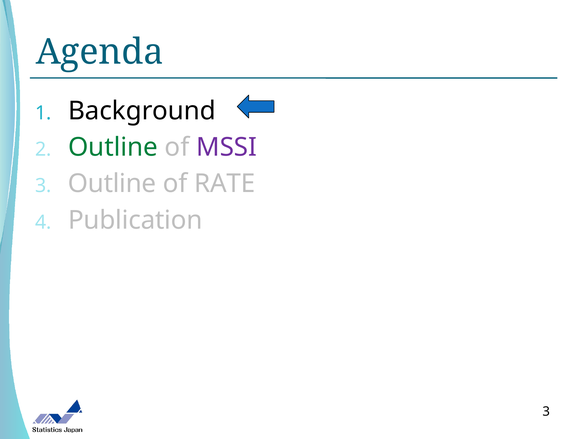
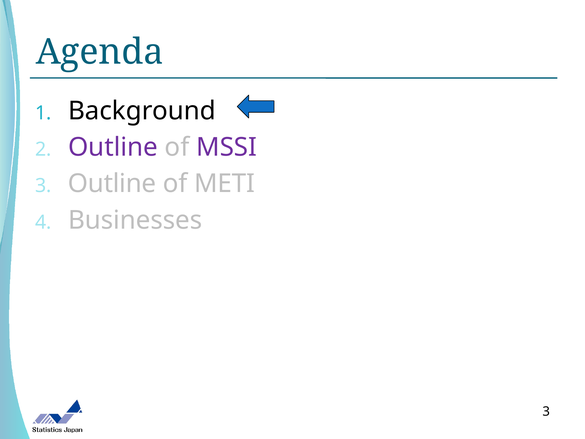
Outline colour: green -> purple (113, 147)
RATE: RATE -> METI (225, 184)
Publication: Publication -> Businesses (135, 220)
